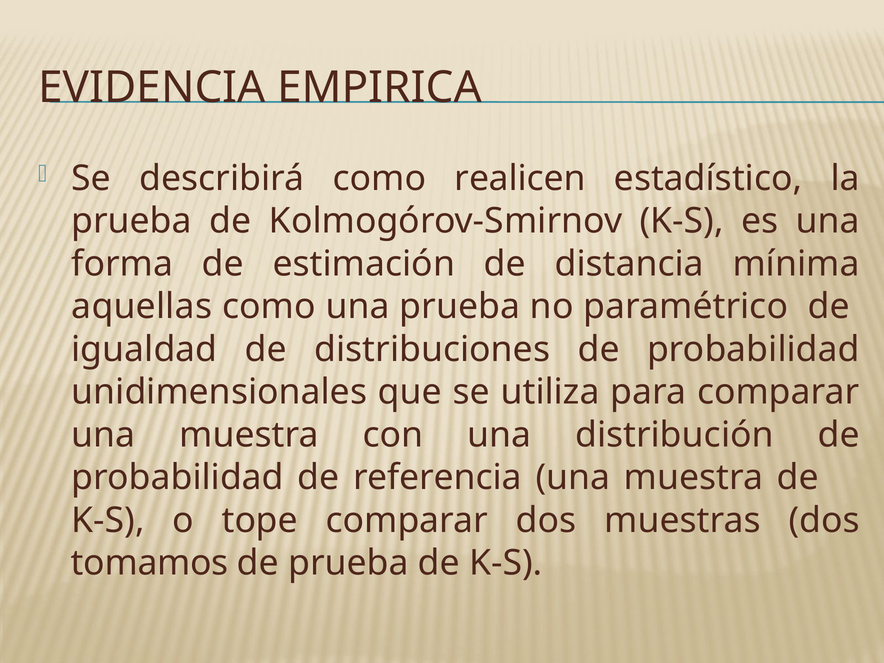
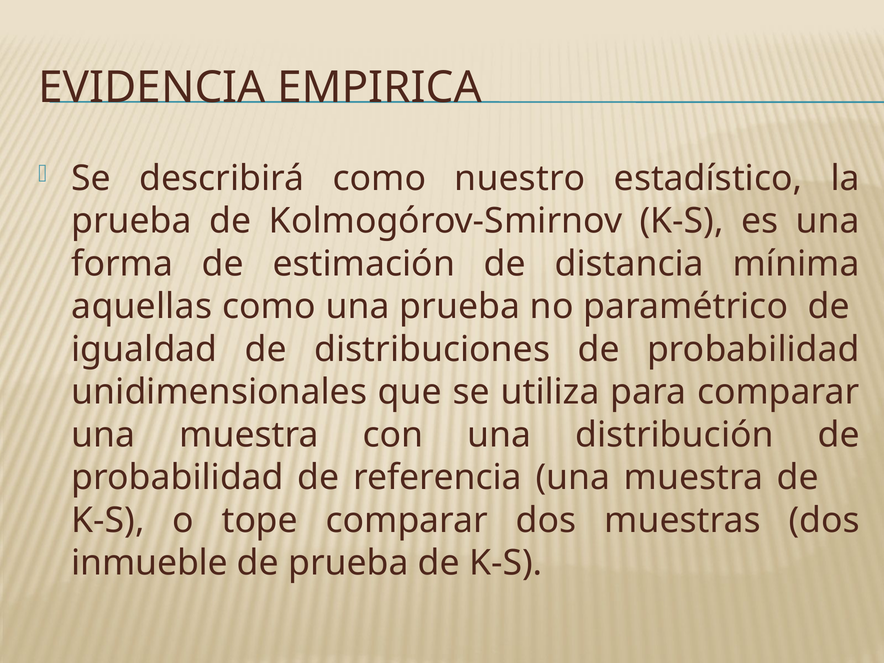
realicen: realicen -> nuestro (520, 178)
tomamos: tomamos -> inmueble (150, 563)
